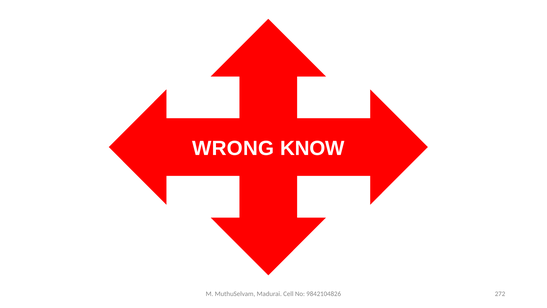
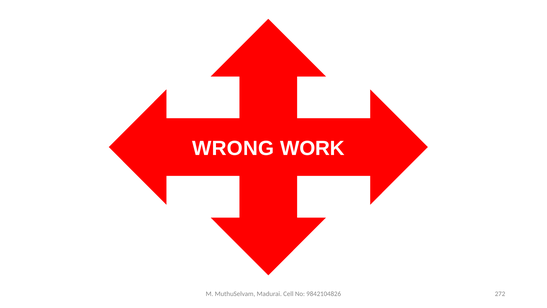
KNOW: KNOW -> WORK (312, 148)
